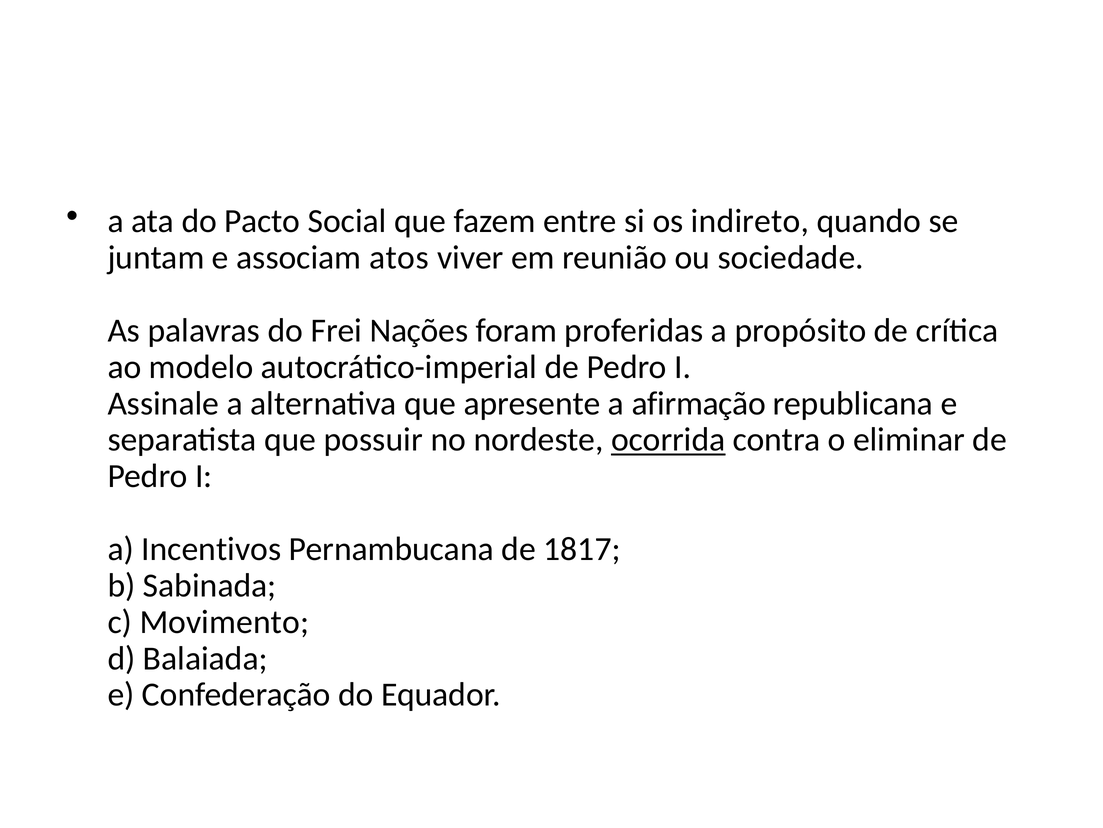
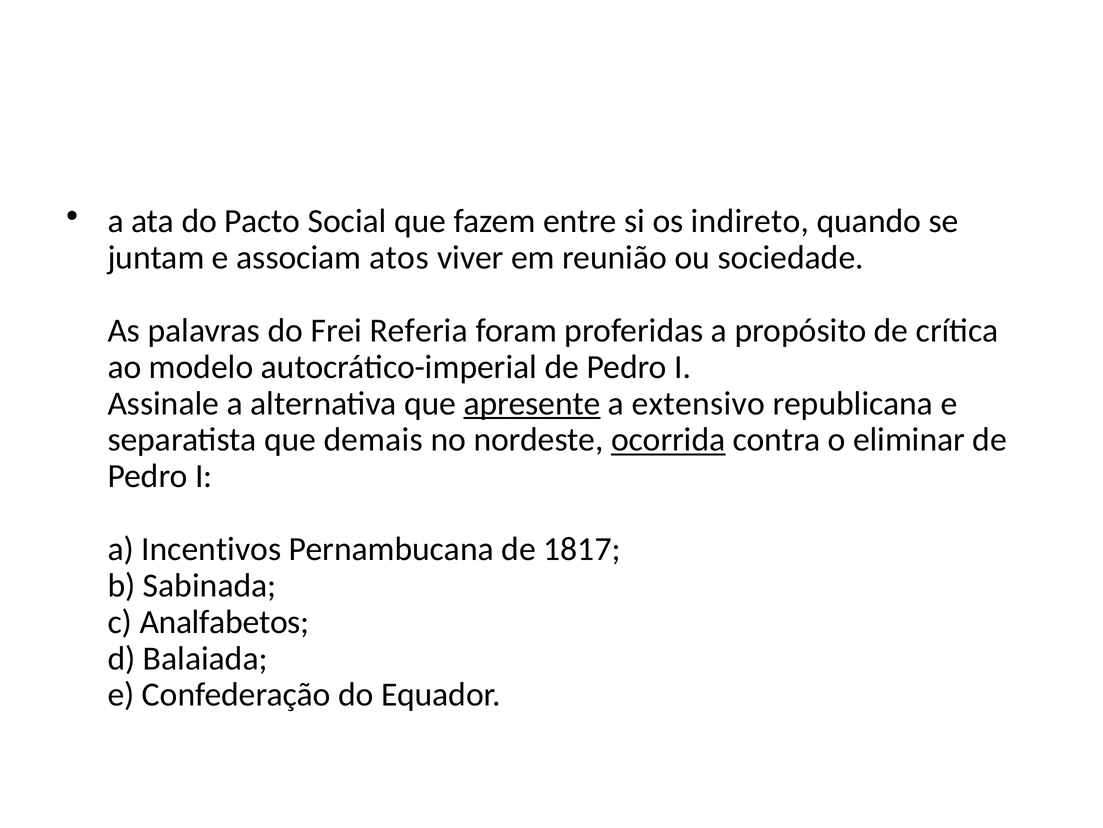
Nações: Nações -> Referia (419, 330)
apresente underline: none -> present (532, 403)
afirmação: afirmação -> extensivo (698, 403)
possuir: possuir -> demais (373, 439)
Movimento: Movimento -> Analfabetos (224, 621)
